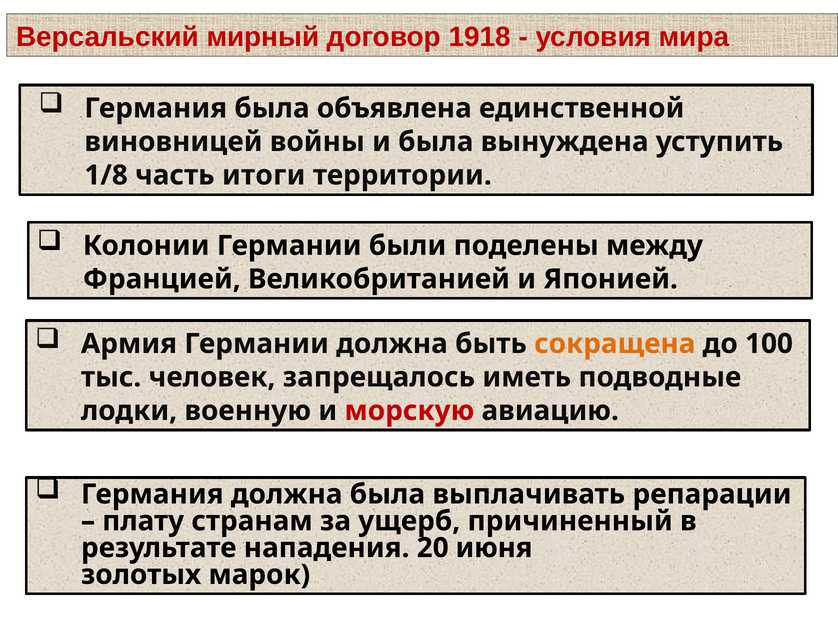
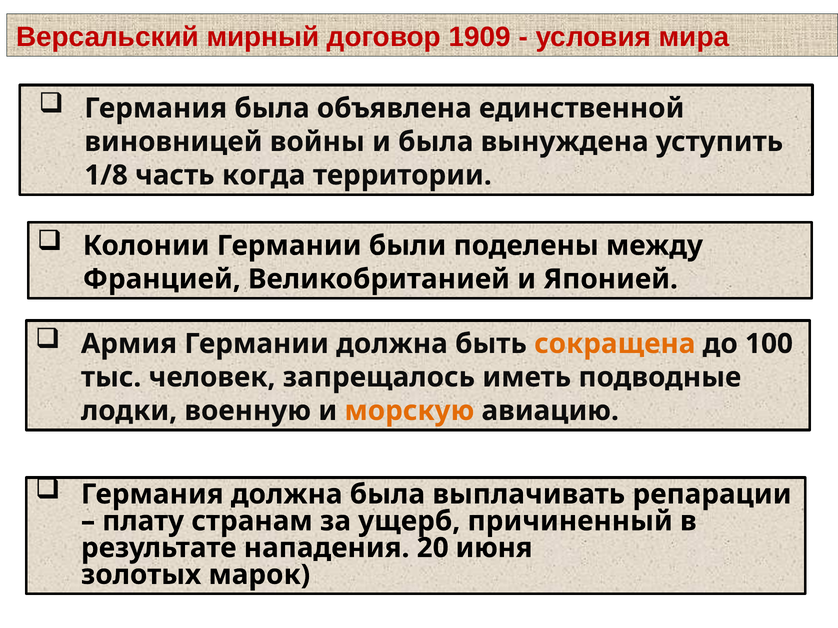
1918: 1918 -> 1909 (480, 37)
итоги: итоги -> когда (264, 175)
морскую colour: red -> orange (409, 411)
